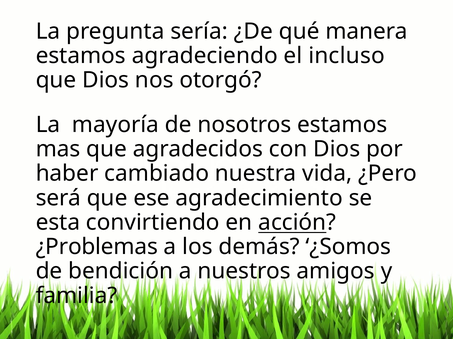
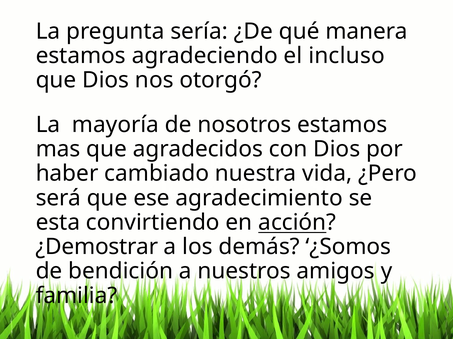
¿Problemas: ¿Problemas -> ¿Demostrar (97, 247)
